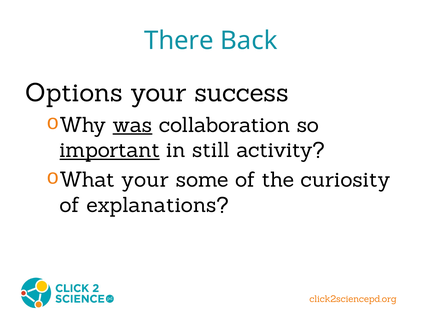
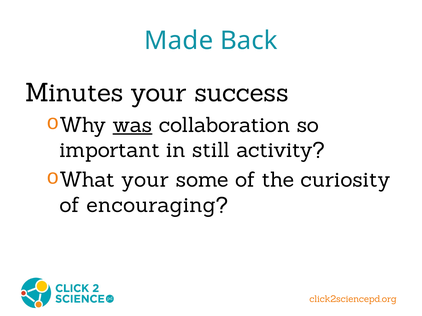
There: There -> Made (179, 41)
Options: Options -> Minutes (74, 93)
important underline: present -> none (110, 151)
explanations: explanations -> encouraging (157, 205)
